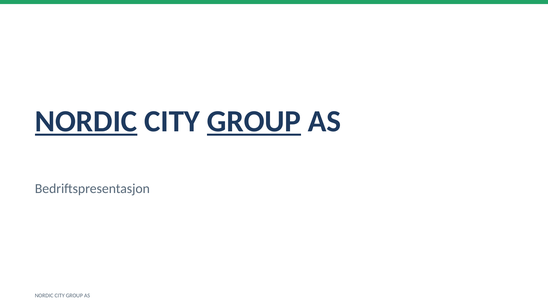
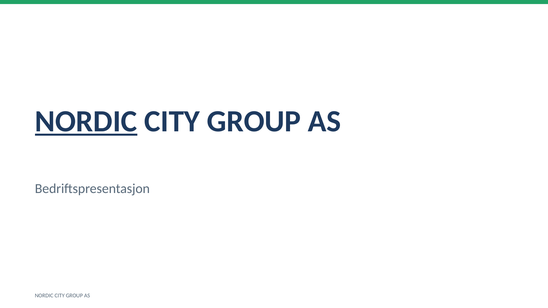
GROUP underline: present -> none (254, 122)
